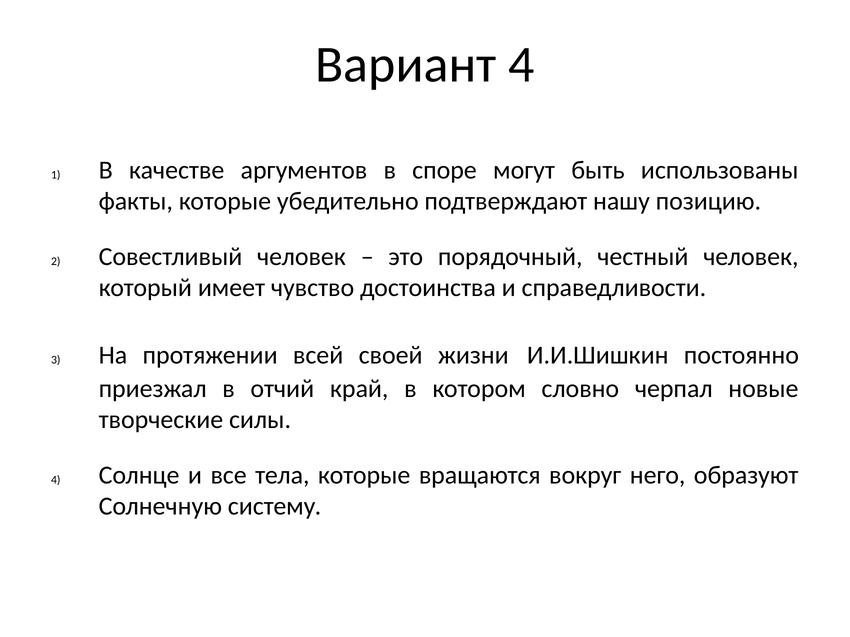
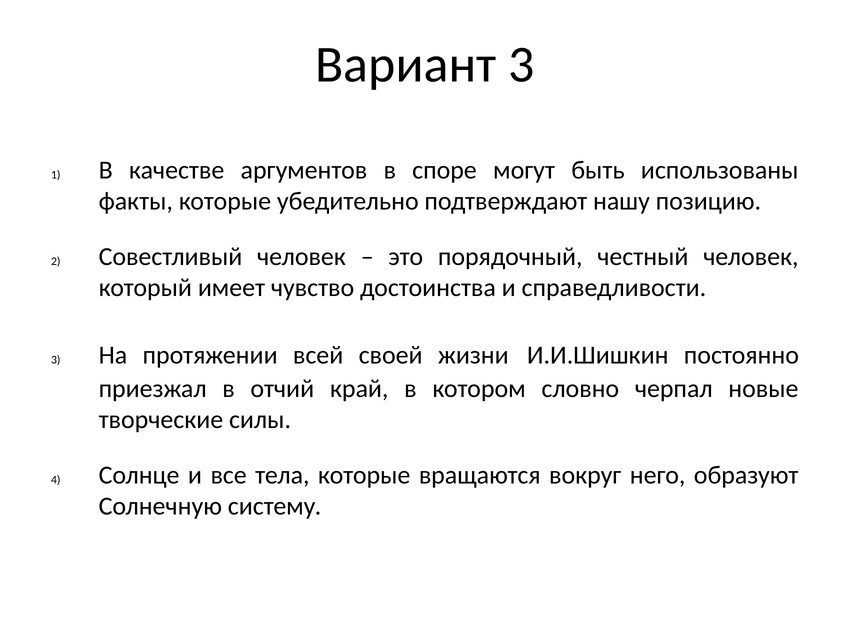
Вариант 4: 4 -> 3 (521, 65)
